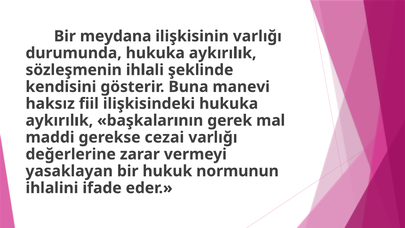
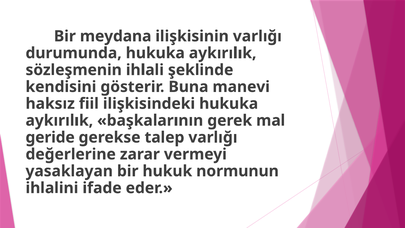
maddi: maddi -> geride (50, 137)
cezai: cezai -> talep (164, 137)
